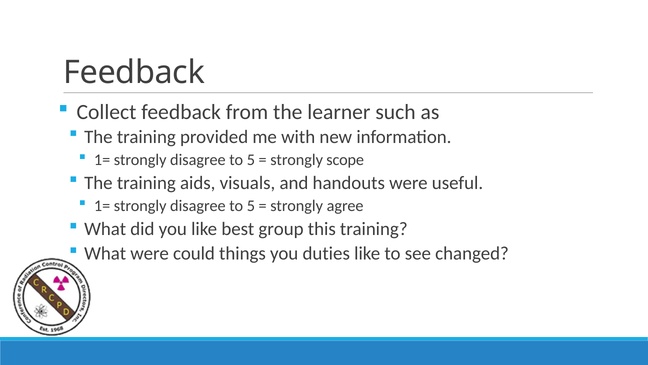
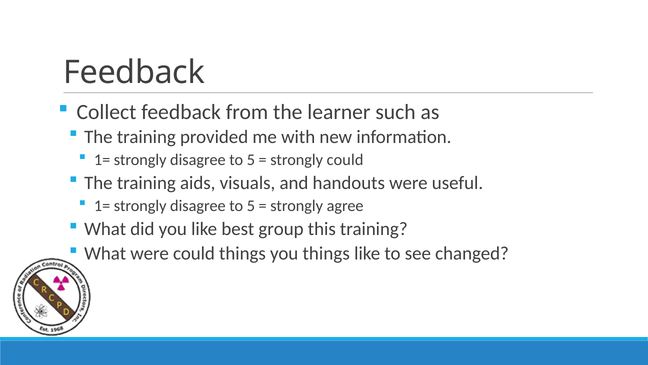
strongly scope: scope -> could (345, 160)
you duties: duties -> things (326, 253)
